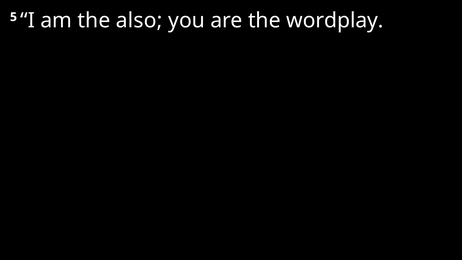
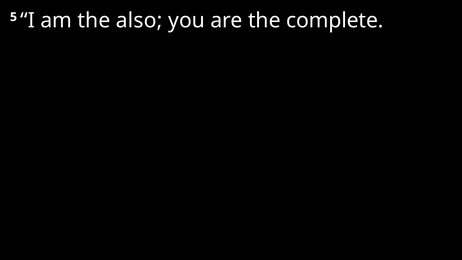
wordplay: wordplay -> complete (335, 20)
